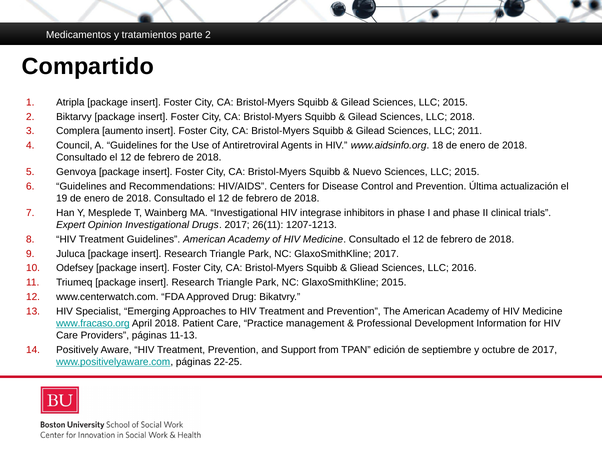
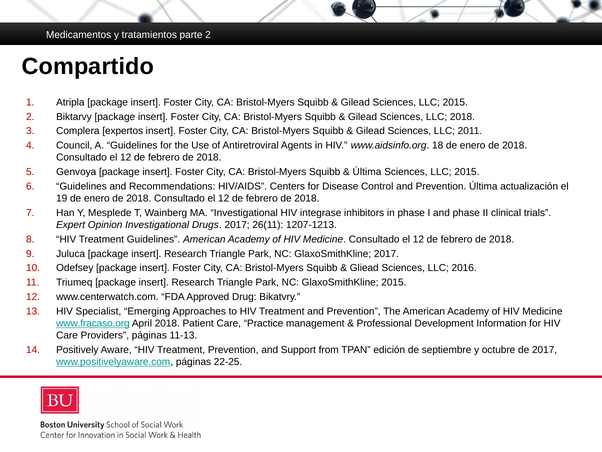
aumento: aumento -> expertos (123, 131)
Nuevo: Nuevo -> Última (367, 172)
